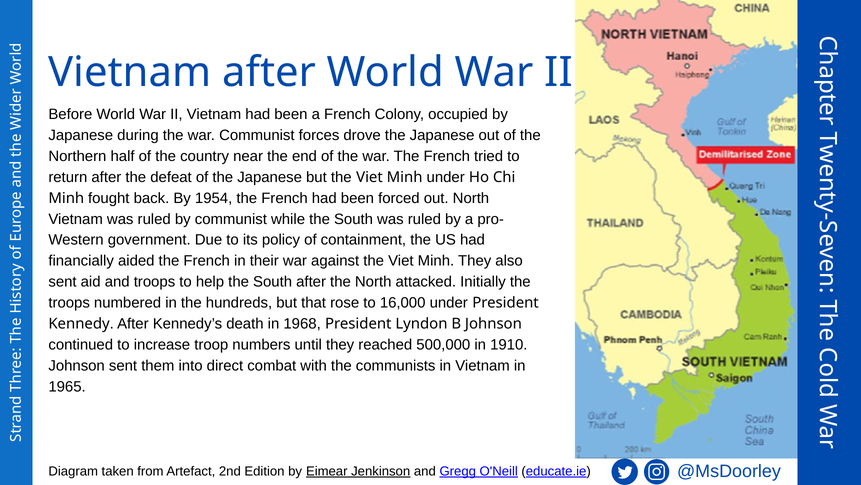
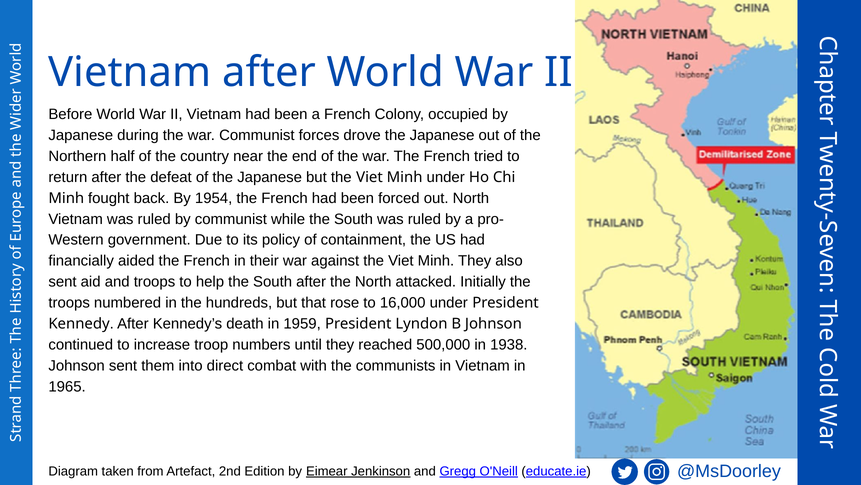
1968: 1968 -> 1959 (302, 323)
1910: 1910 -> 1938 (509, 344)
